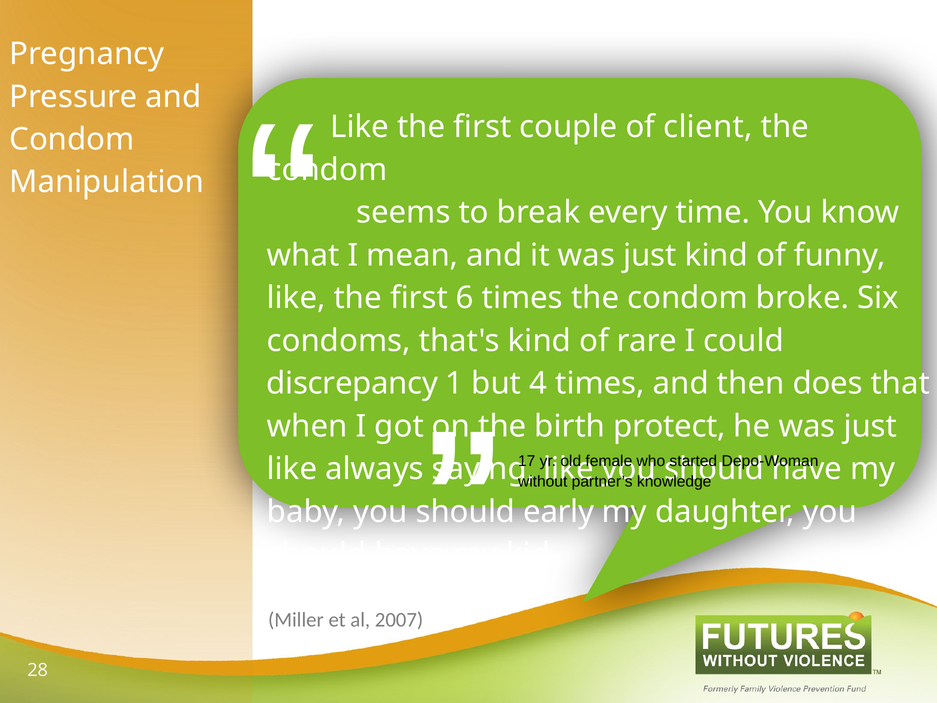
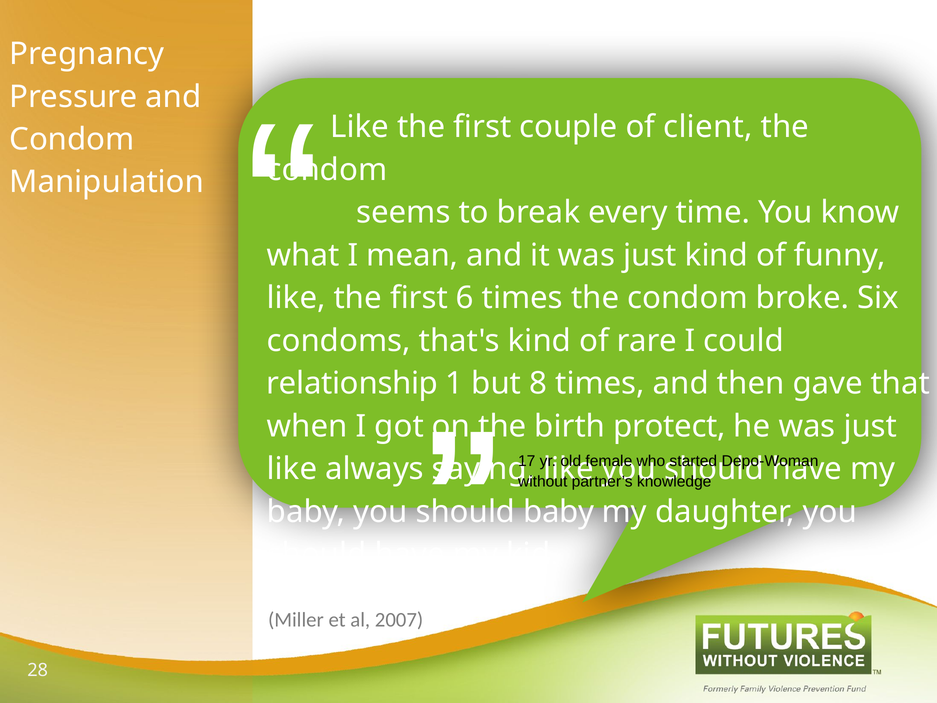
discrepancy: discrepancy -> relationship (352, 383)
4: 4 -> 8 (538, 383)
does: does -> gave (828, 383)
should early: early -> baby (559, 512)
